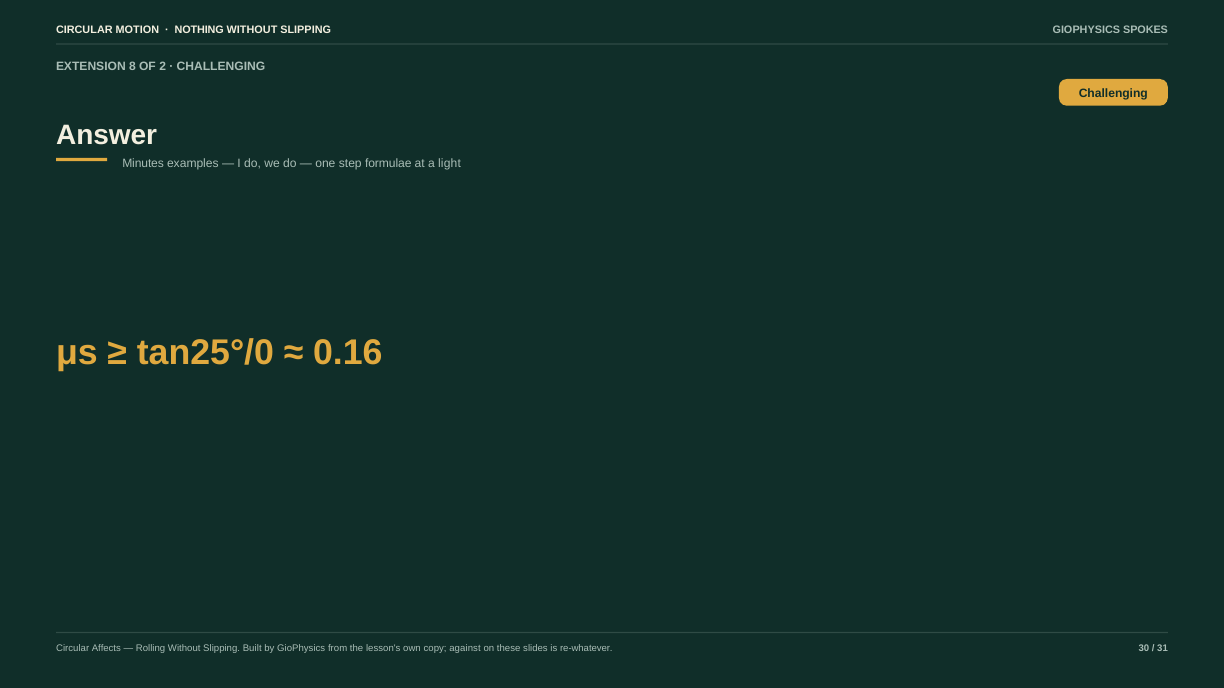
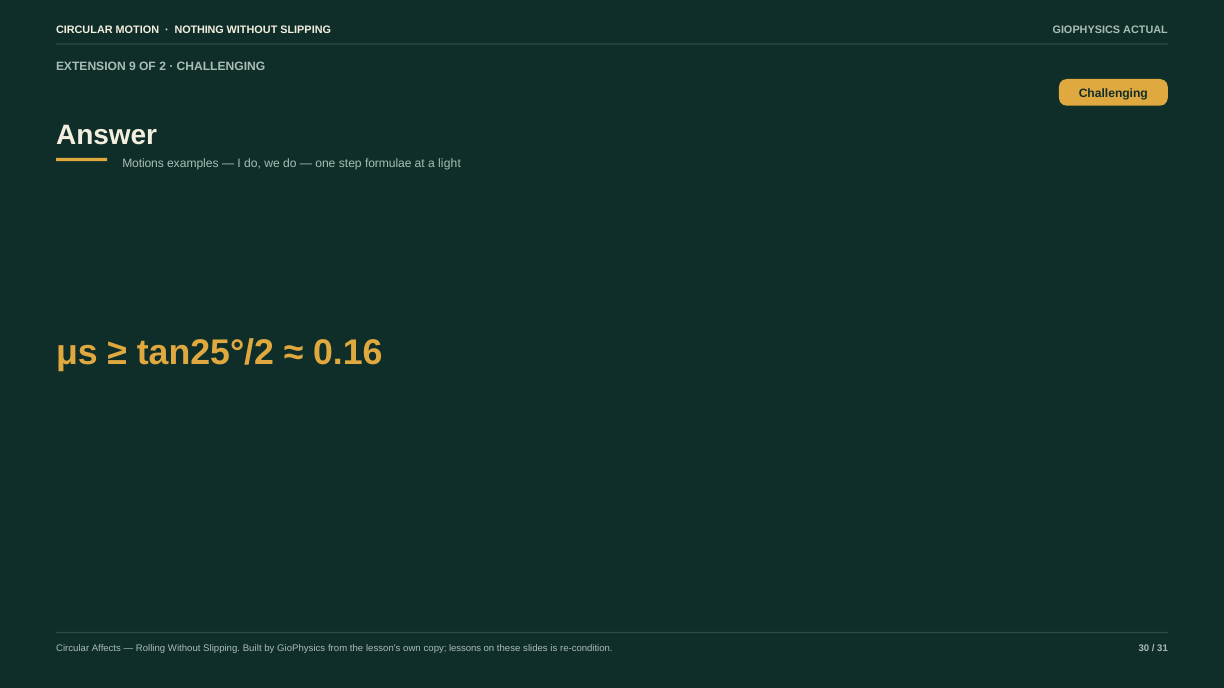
SPOKES: SPOKES -> ACTUAL (1146, 30)
8: 8 -> 9 (132, 67)
Minutes: Minutes -> Motions (143, 164)
tan25°/0: tan25°/0 -> tan25°/2 (205, 353)
against: against -> lessons (465, 649)
re-whatever: re-whatever -> re-condition (586, 649)
